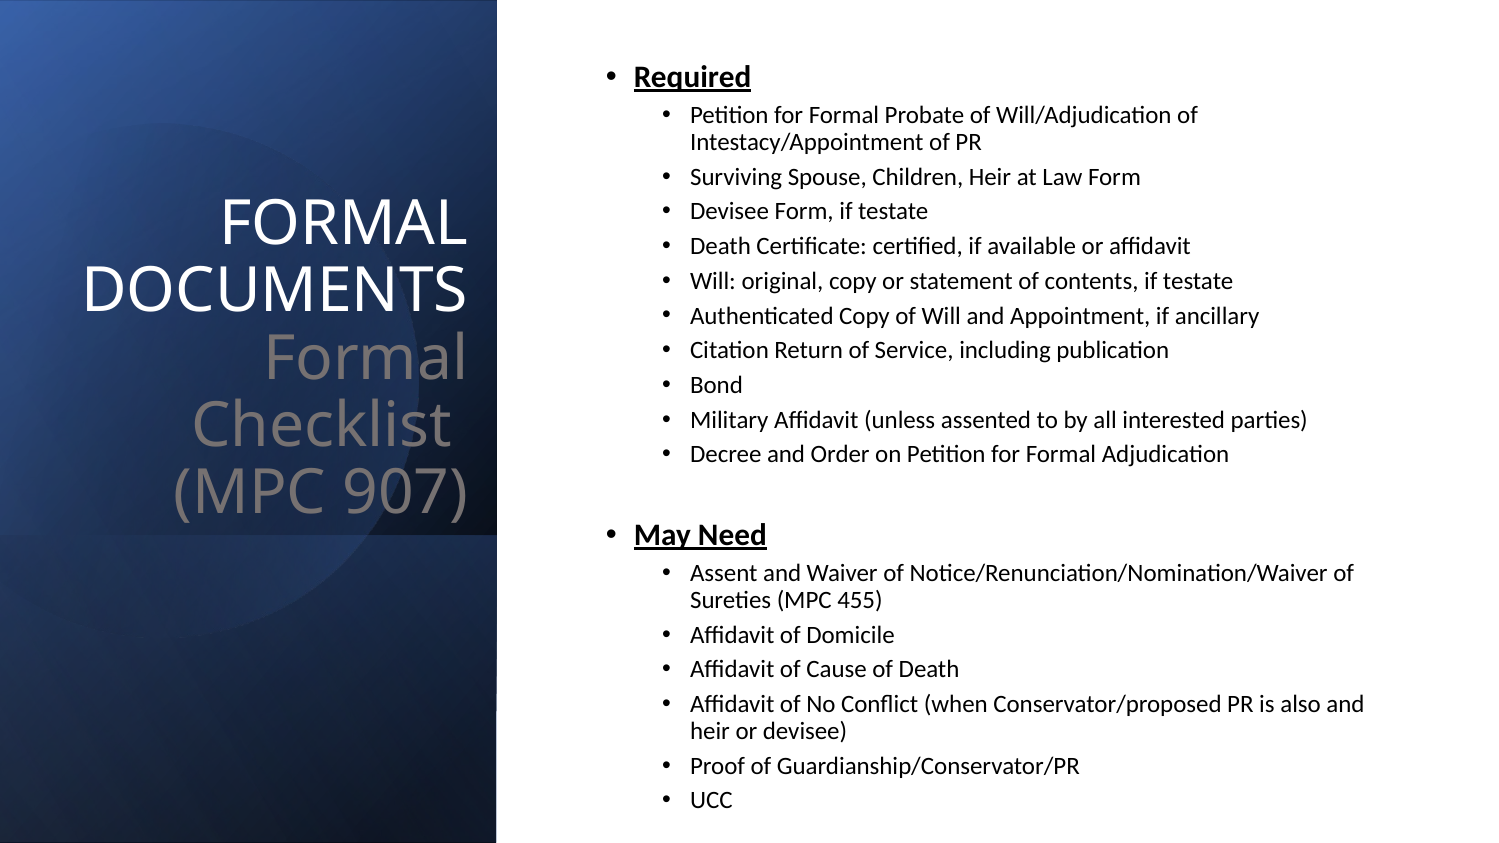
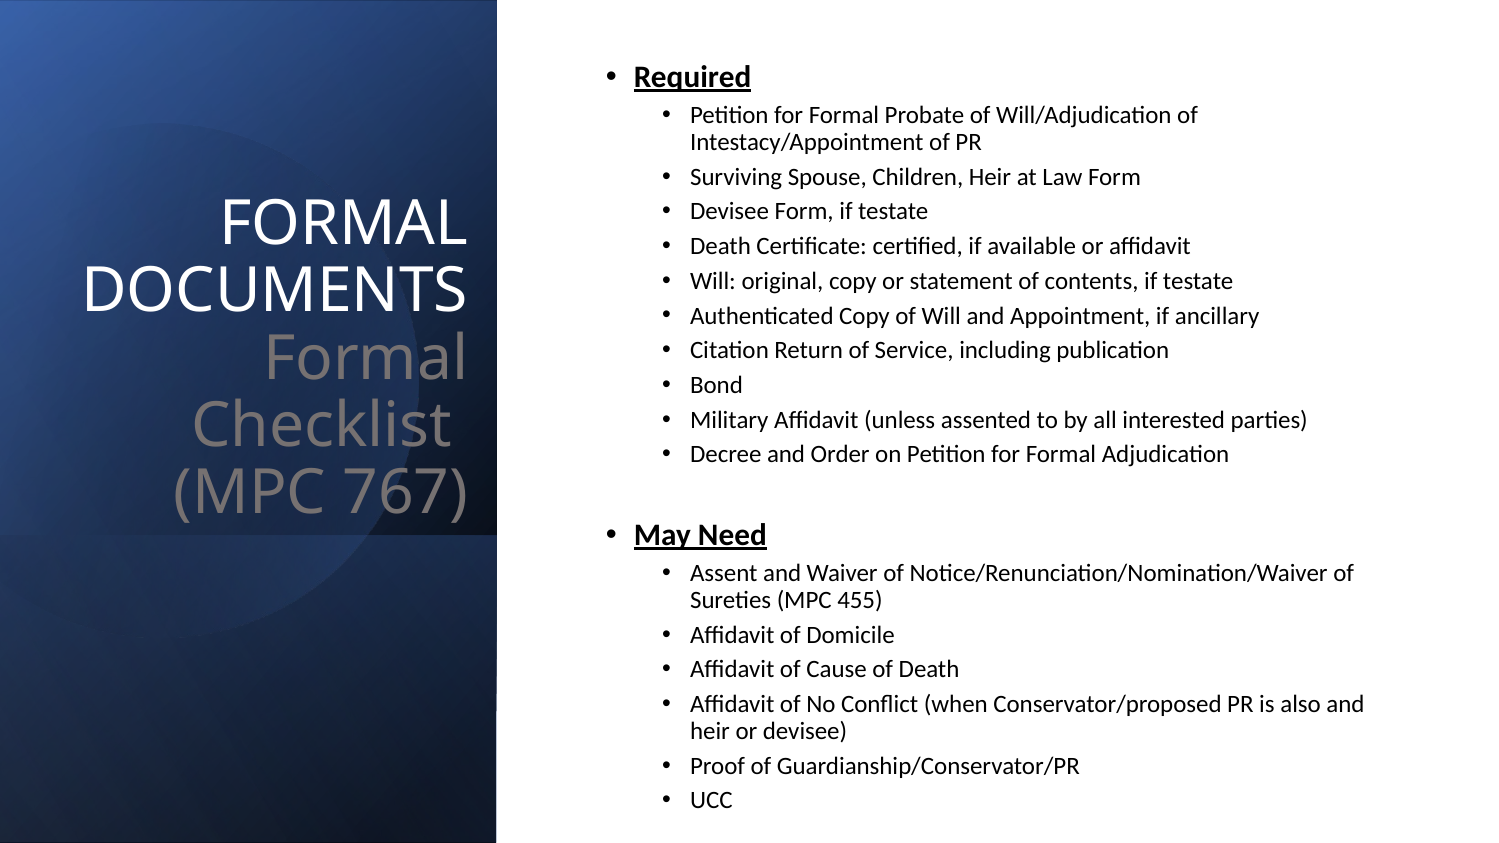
907: 907 -> 767 (405, 493)
